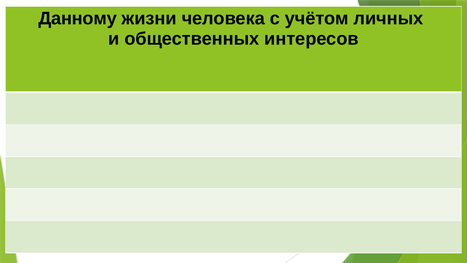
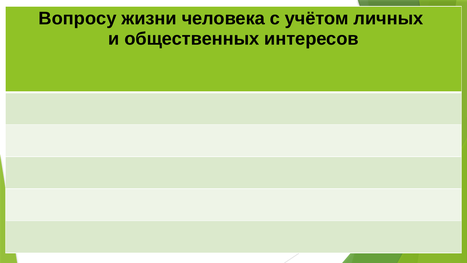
Данному: Данному -> Вопросу (78, 18)
